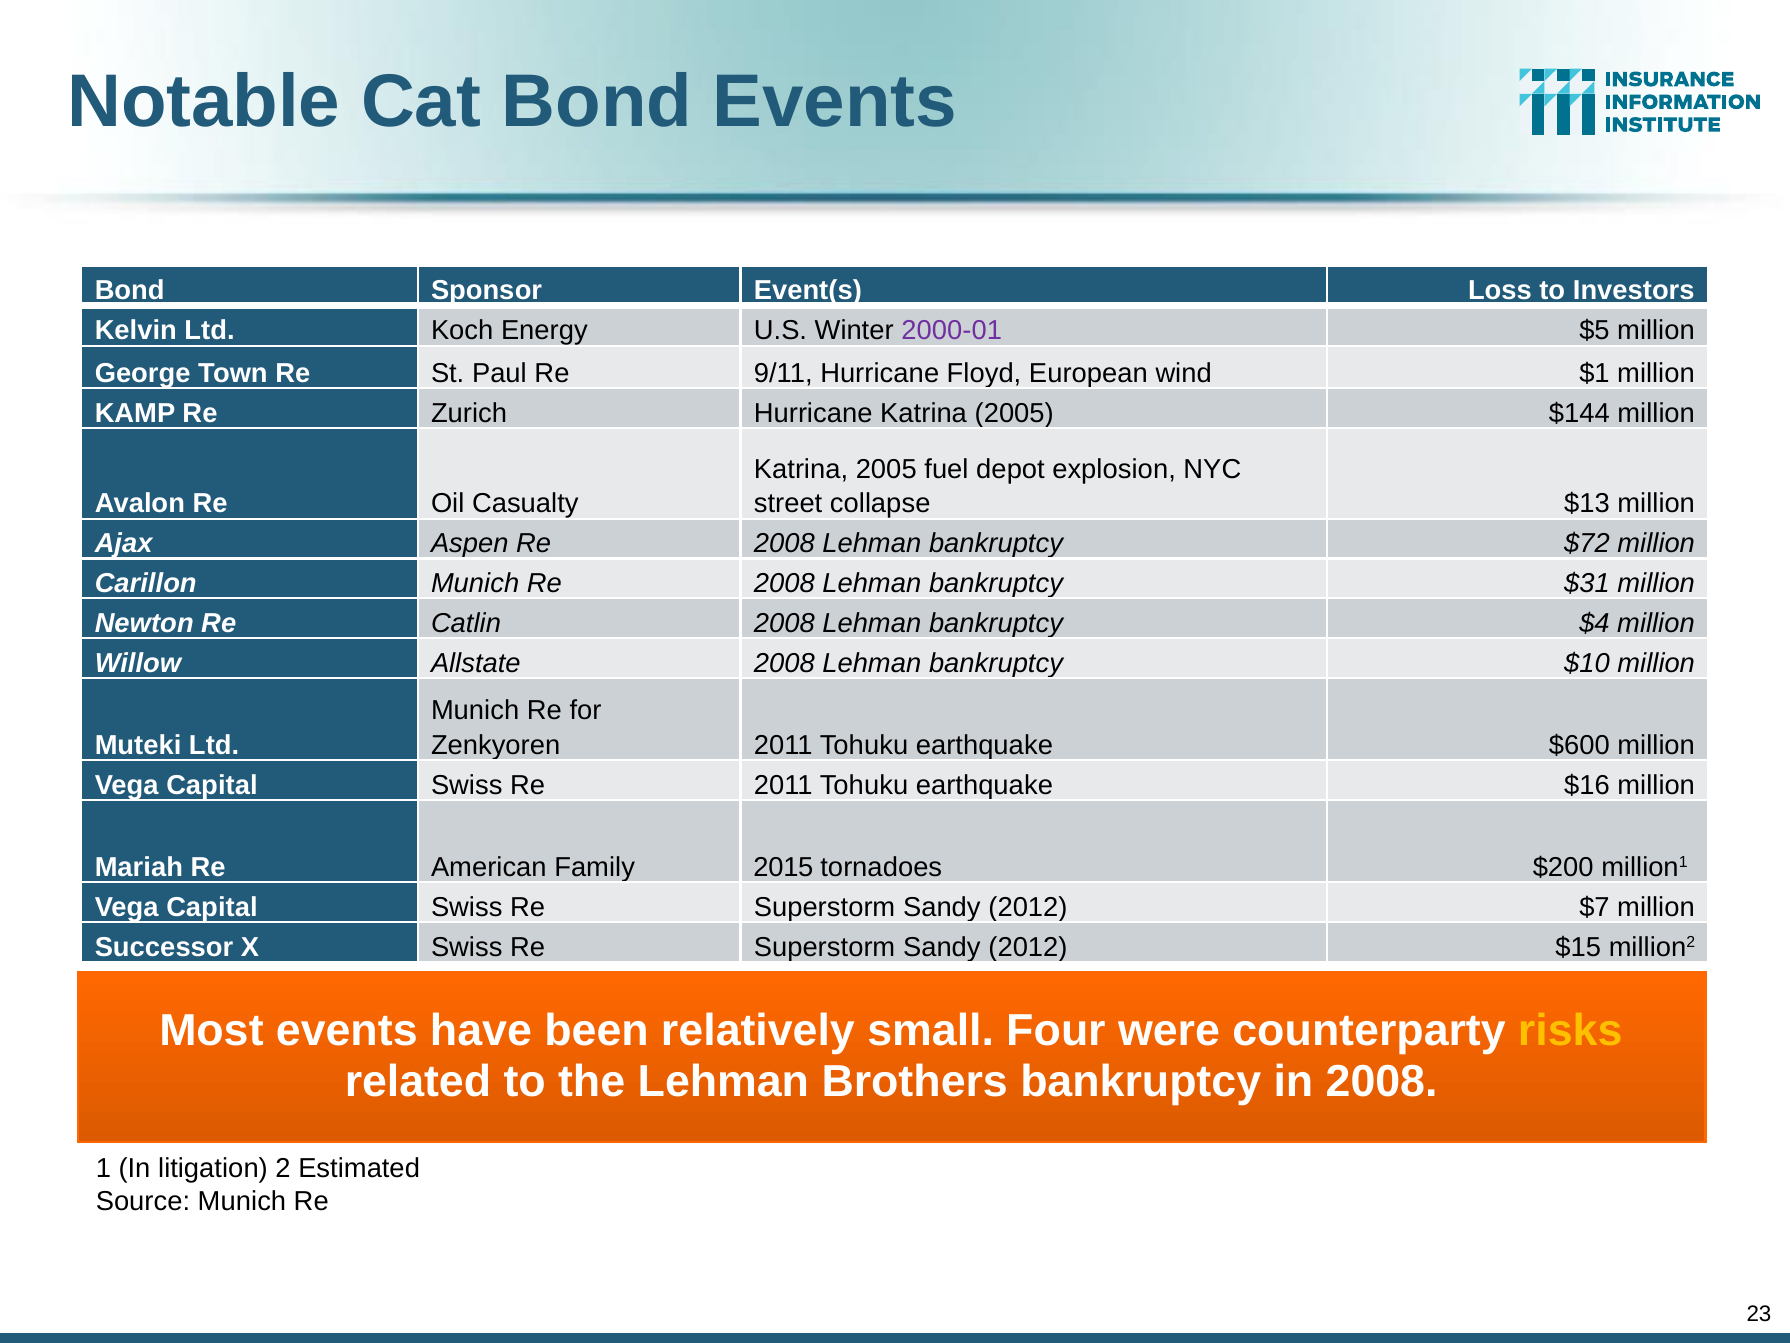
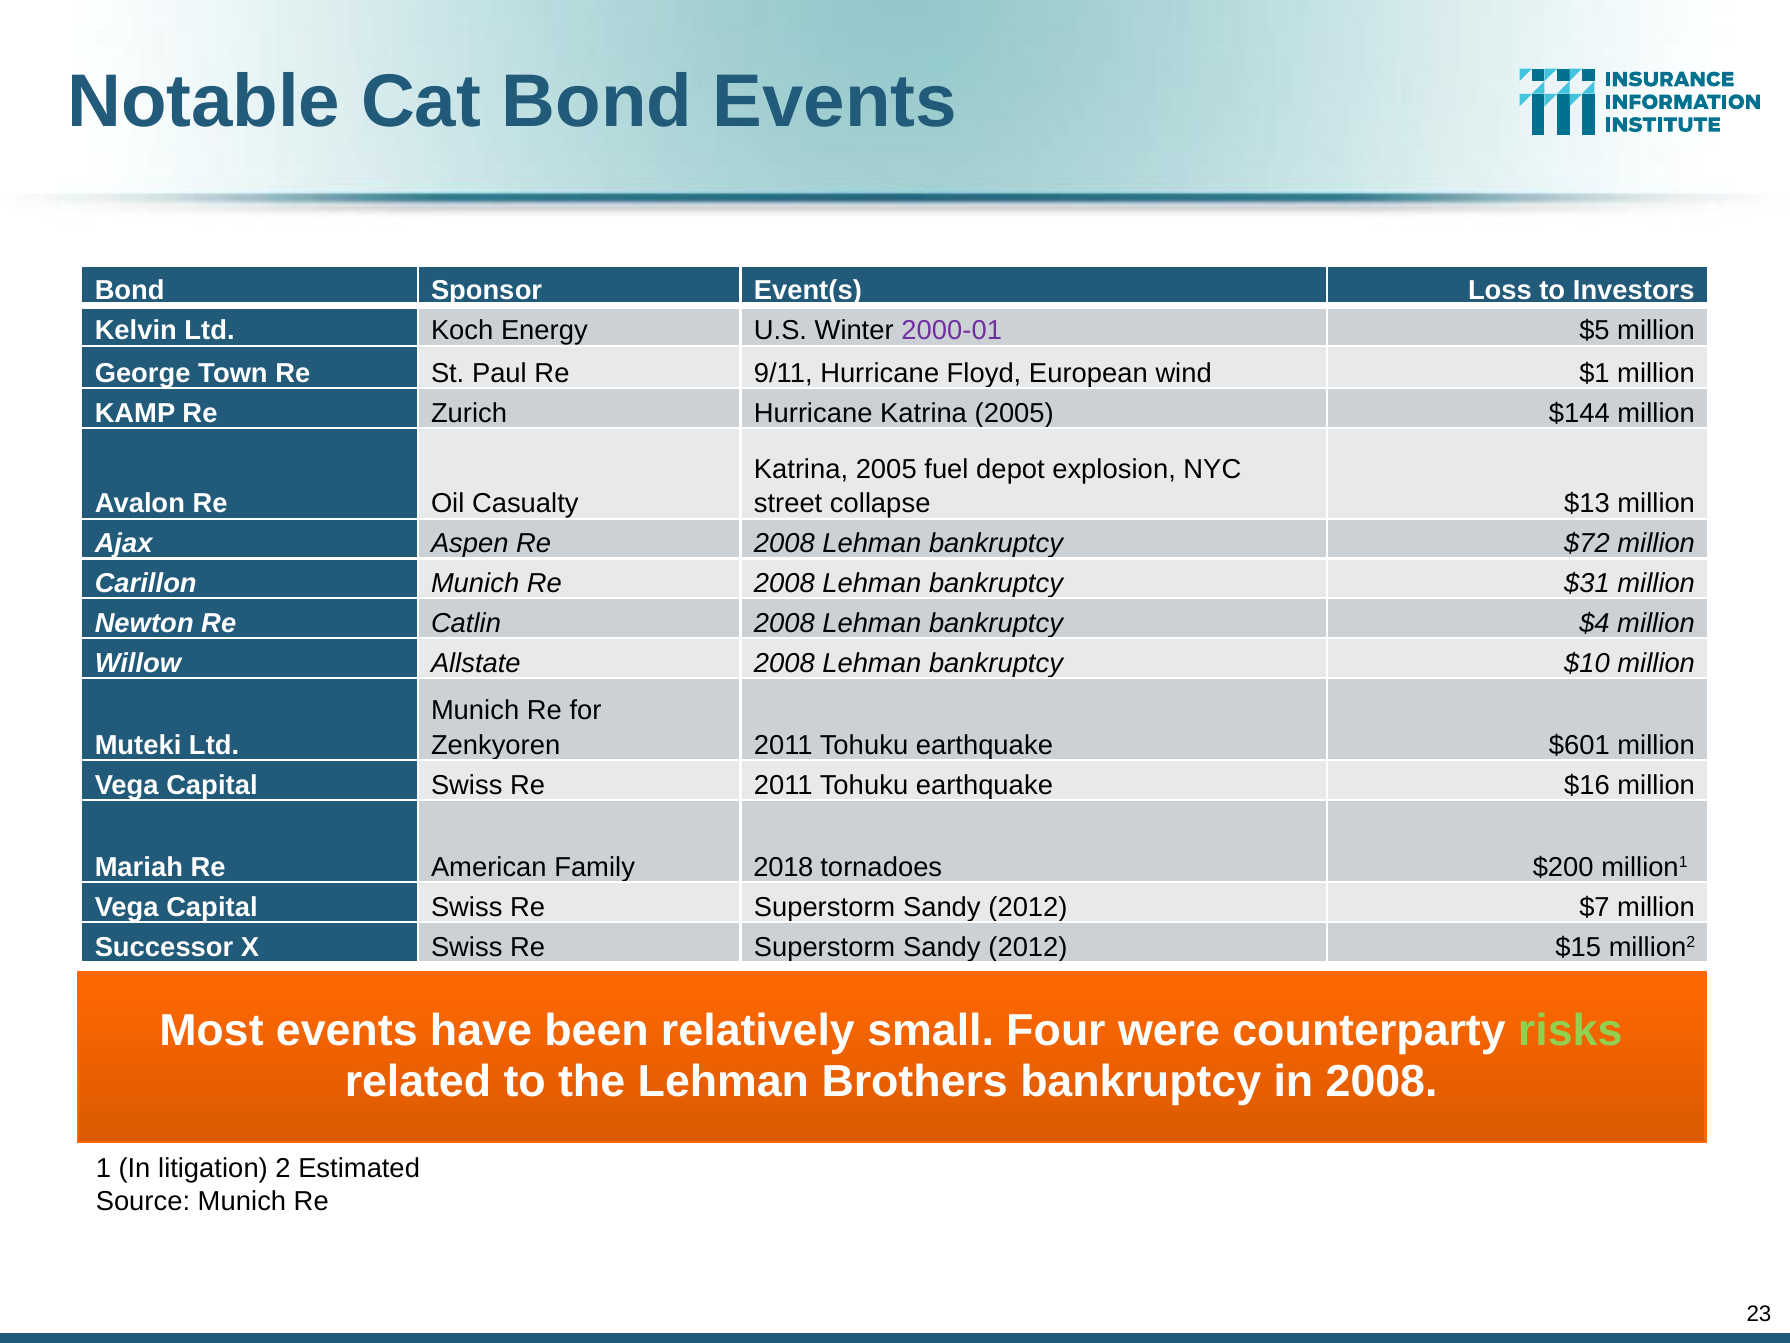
$600: $600 -> $601 (1579, 745)
2015: 2015 -> 2018 (783, 867)
risks colour: yellow -> light green (1570, 1030)
